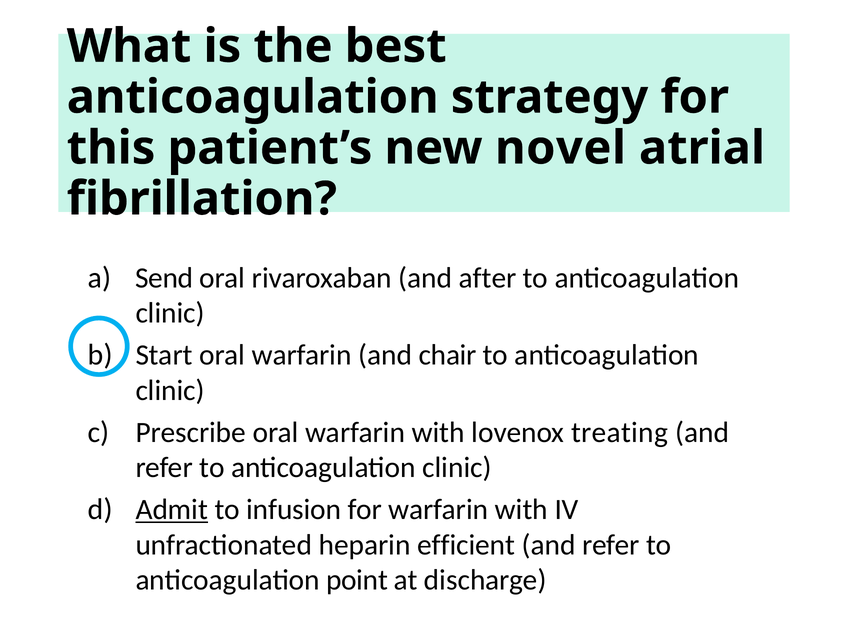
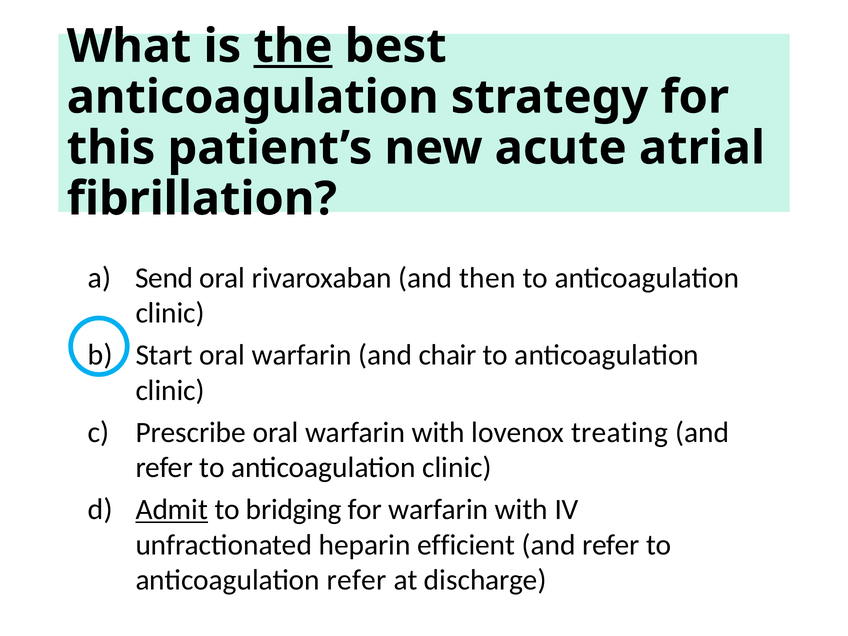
the underline: none -> present (293, 46)
novel: novel -> acute (561, 148)
after: after -> then (487, 278)
infusion: infusion -> bridging (294, 510)
anticoagulation point: point -> refer (357, 580)
